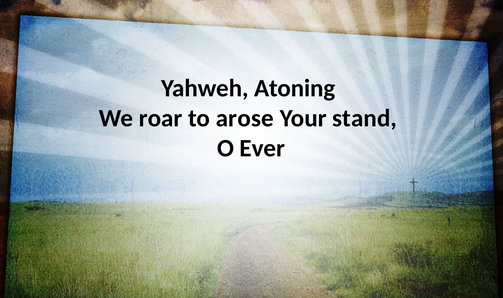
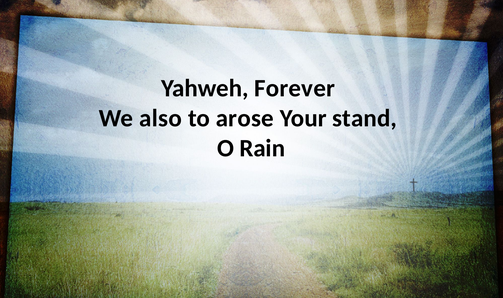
Atoning: Atoning -> Forever (295, 88)
roar: roar -> also (160, 118)
Ever: Ever -> Rain (262, 148)
